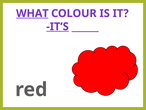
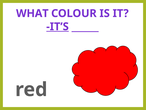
WHAT underline: present -> none (32, 13)
